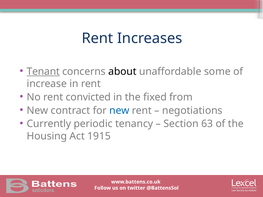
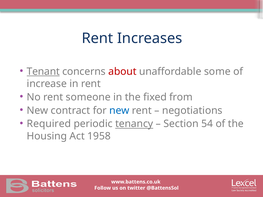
about colour: black -> red (122, 72)
convicted: convicted -> someone (88, 97)
Currently: Currently -> Required (49, 124)
tenancy underline: none -> present (134, 124)
63: 63 -> 54 (207, 124)
1915: 1915 -> 1958 (99, 136)
